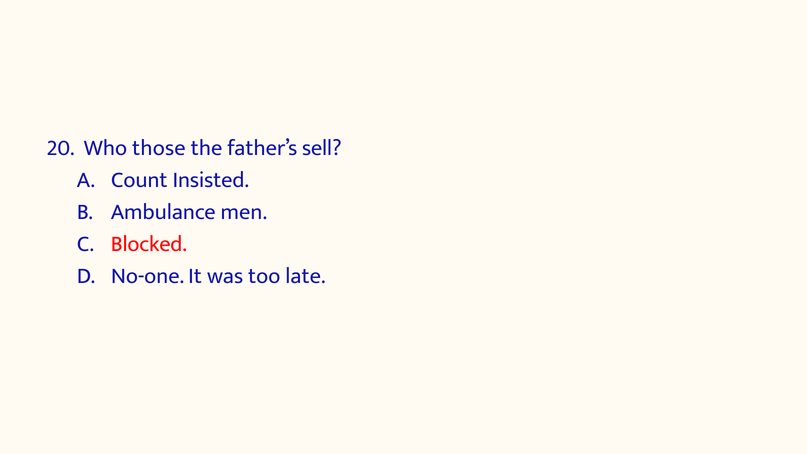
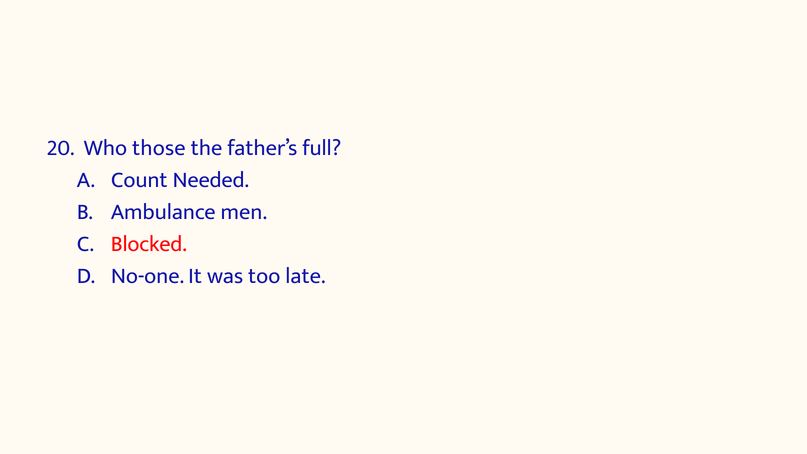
sell: sell -> full (322, 148)
Insisted: Insisted -> Needed (211, 180)
